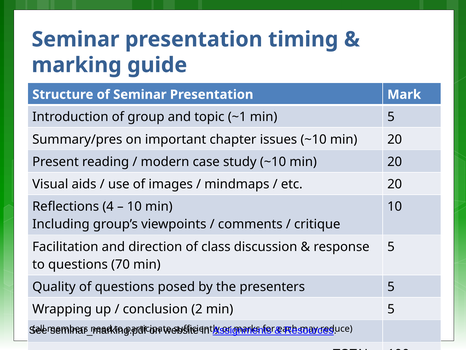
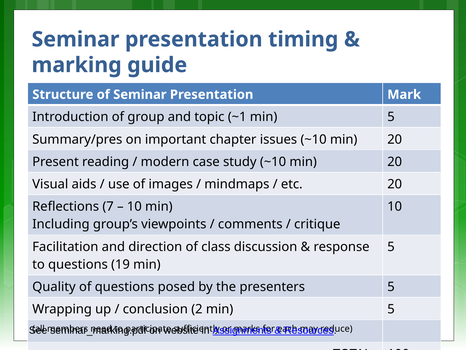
4: 4 -> 7 (108, 206)
70: 70 -> 19 (120, 264)
